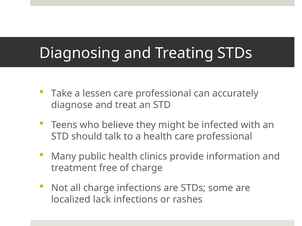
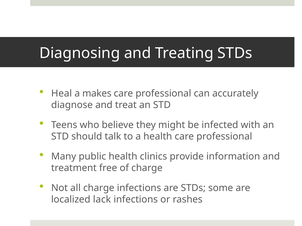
Take: Take -> Heal (62, 94)
lessen: lessen -> makes (97, 94)
